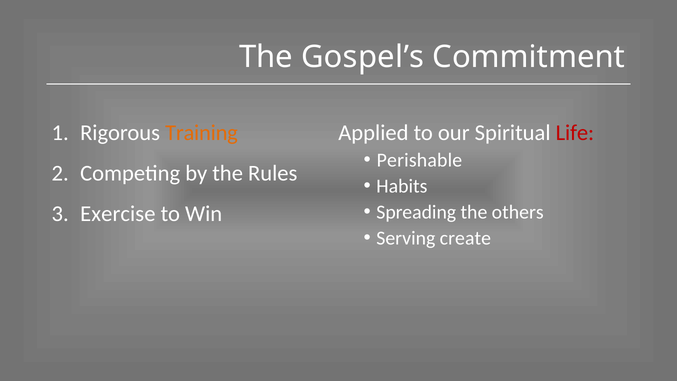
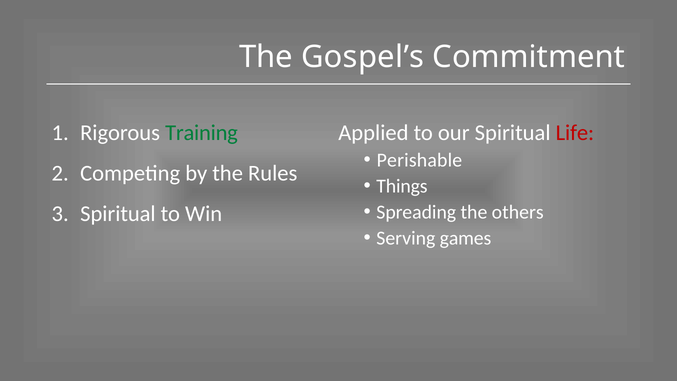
Training colour: orange -> green (201, 133)
Habits: Habits -> Things (402, 186)
Exercise: Exercise -> Spiritual (118, 214)
create: create -> games (465, 238)
